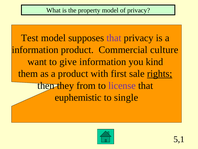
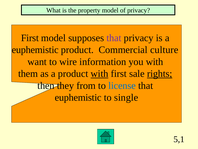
Test: Test -> First (30, 38)
information: information -> euphemistic (35, 50)
give: give -> wire (68, 62)
you kind: kind -> with (155, 62)
with underline: none -> present (99, 73)
license colour: purple -> blue (122, 85)
